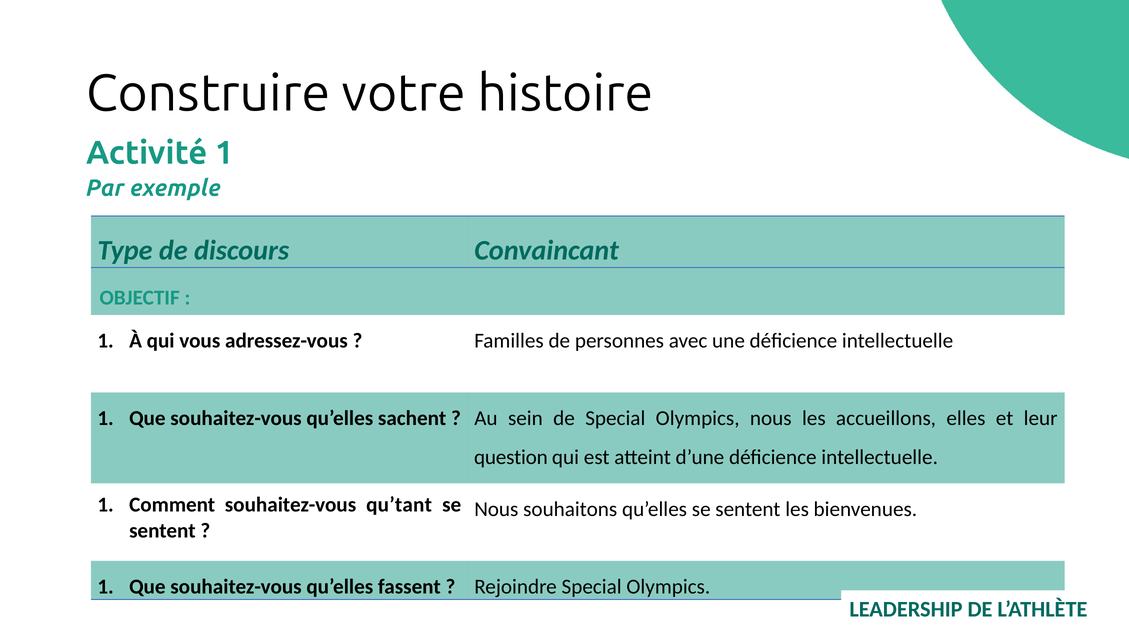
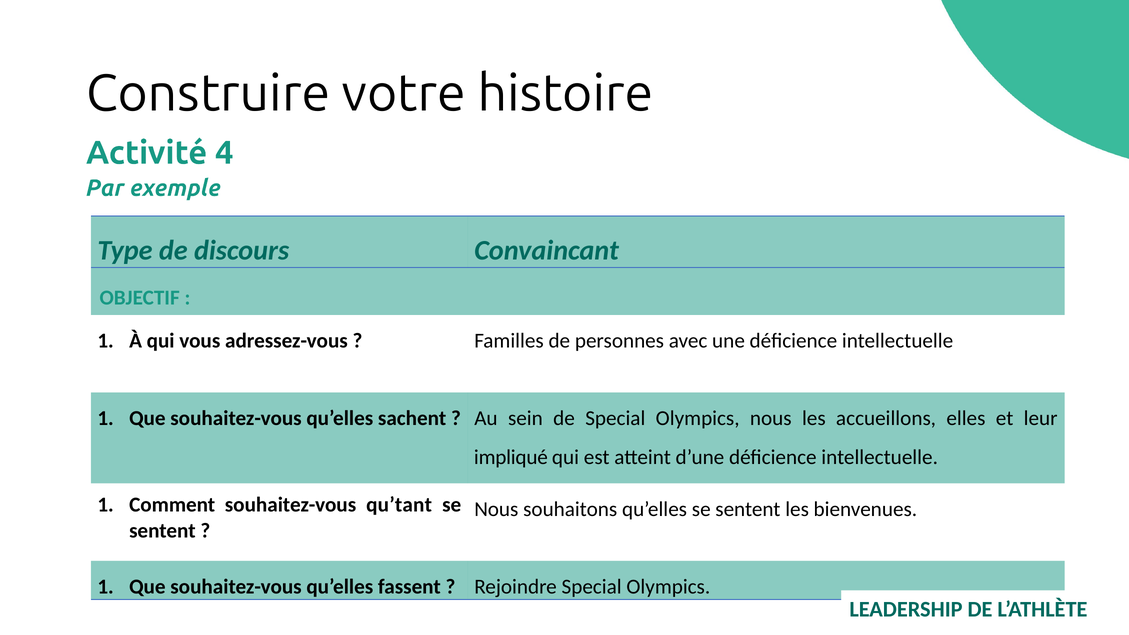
Activité 1: 1 -> 4 (224, 153)
question: question -> impliqué (511, 457)
